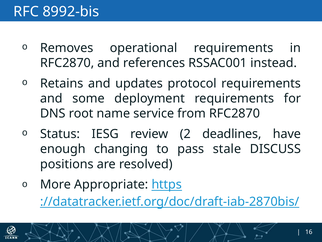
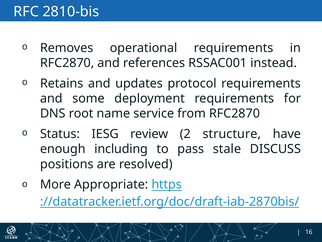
8992-bis: 8992-bis -> 2810-bis (71, 12)
deadlines: deadlines -> structure (232, 134)
changing: changing -> including (121, 149)
